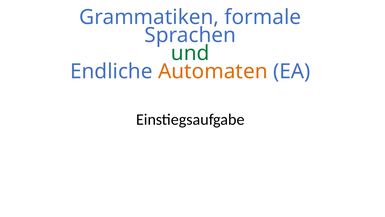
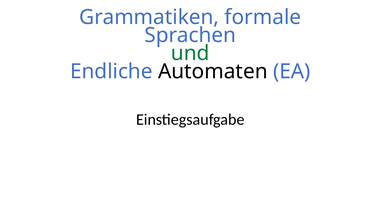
Automaten colour: orange -> black (213, 71)
